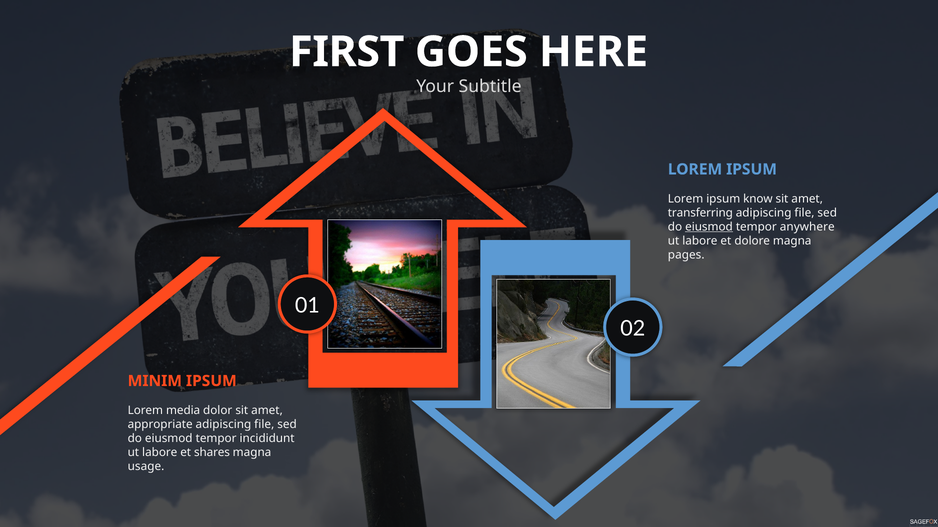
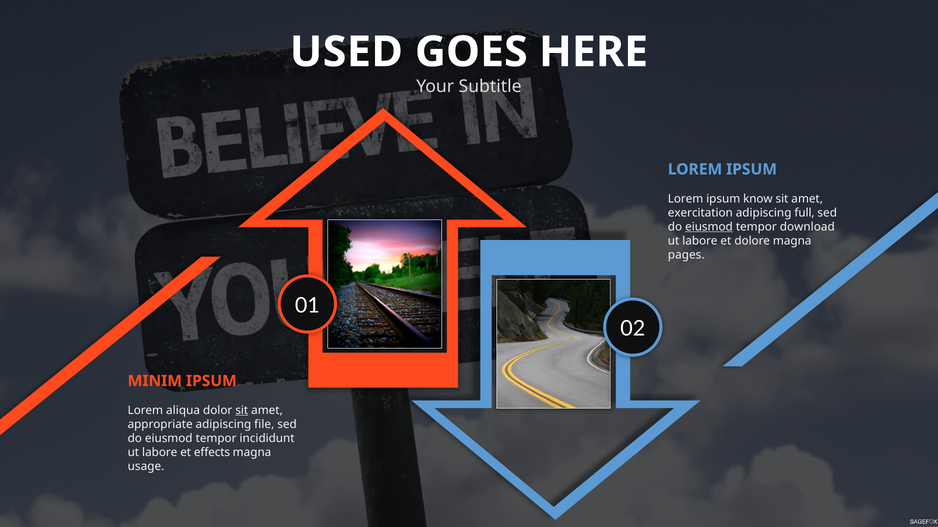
FIRST: FIRST -> USED (346, 52)
transferring: transferring -> exercitation (700, 213)
file: file -> full (805, 213)
anywhere: anywhere -> download (807, 227)
media: media -> aliqua (183, 411)
sit underline: none -> present (242, 411)
shares: shares -> effects (212, 453)
